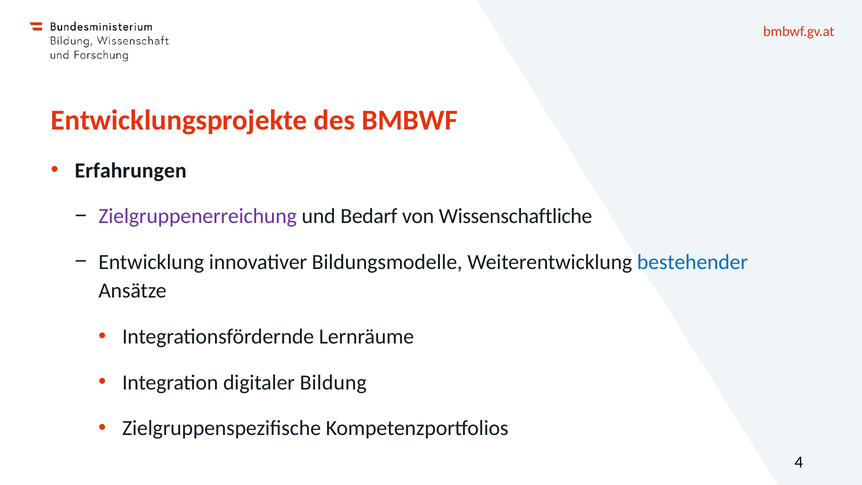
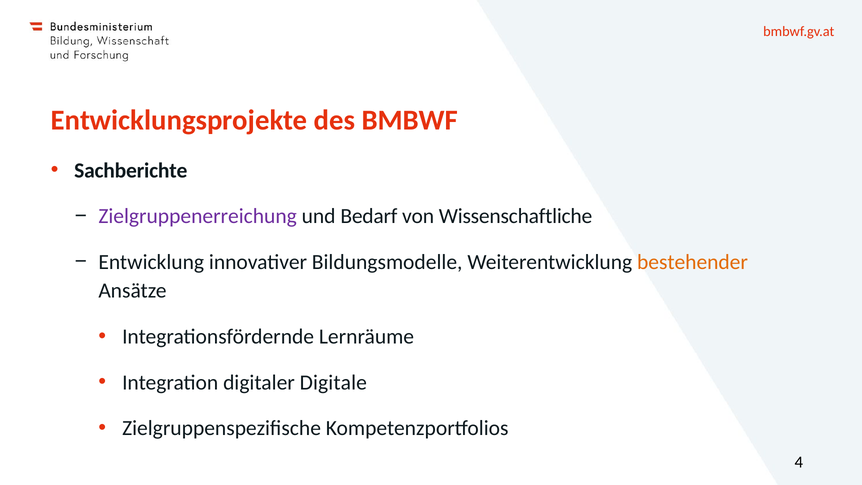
Erfahrungen: Erfahrungen -> Sachberichte (131, 170)
bestehender colour: blue -> orange (692, 262)
Bildung: Bildung -> Digitale (333, 382)
